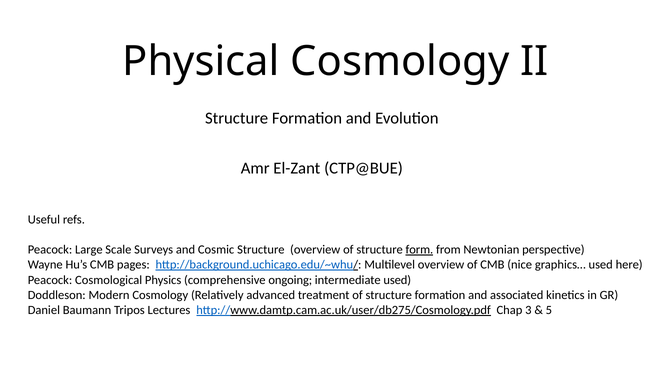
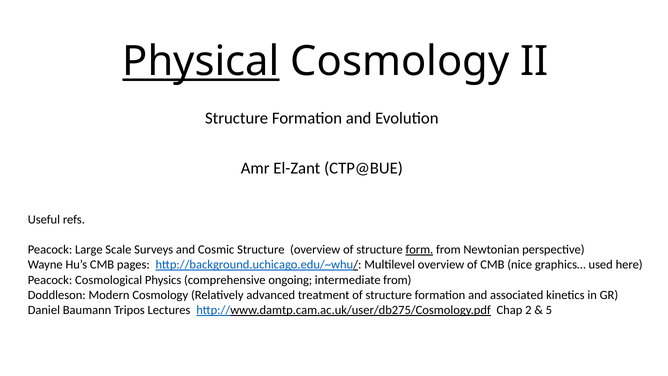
Physical underline: none -> present (201, 62)
intermediate used: used -> from (397, 280)
3: 3 -> 2 (528, 310)
